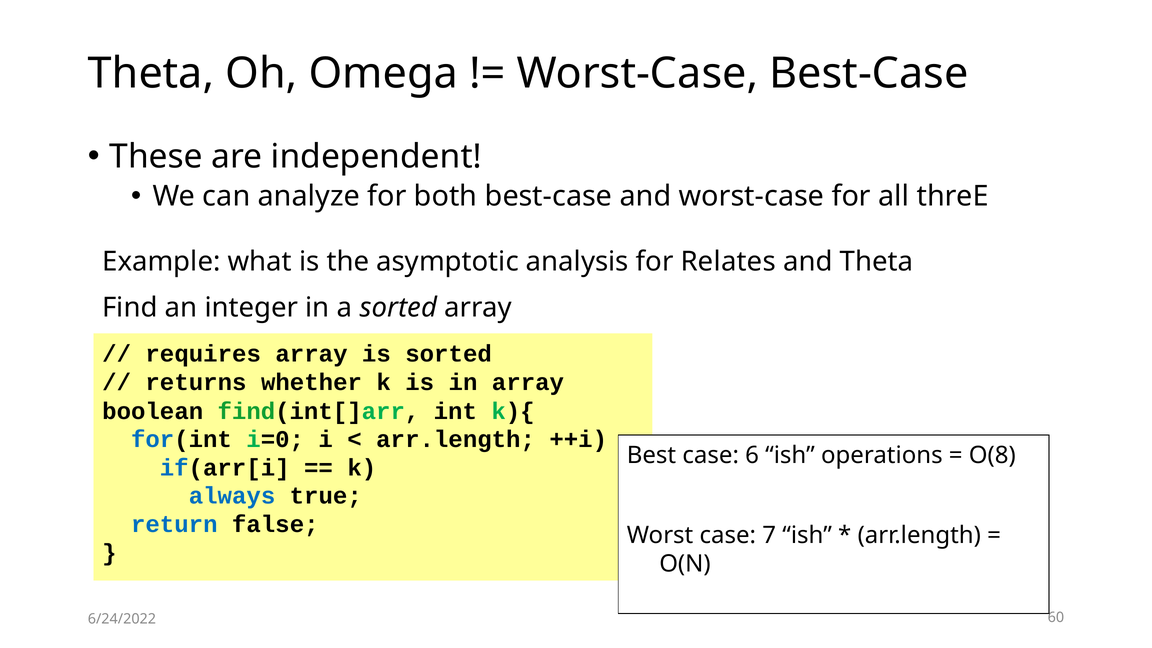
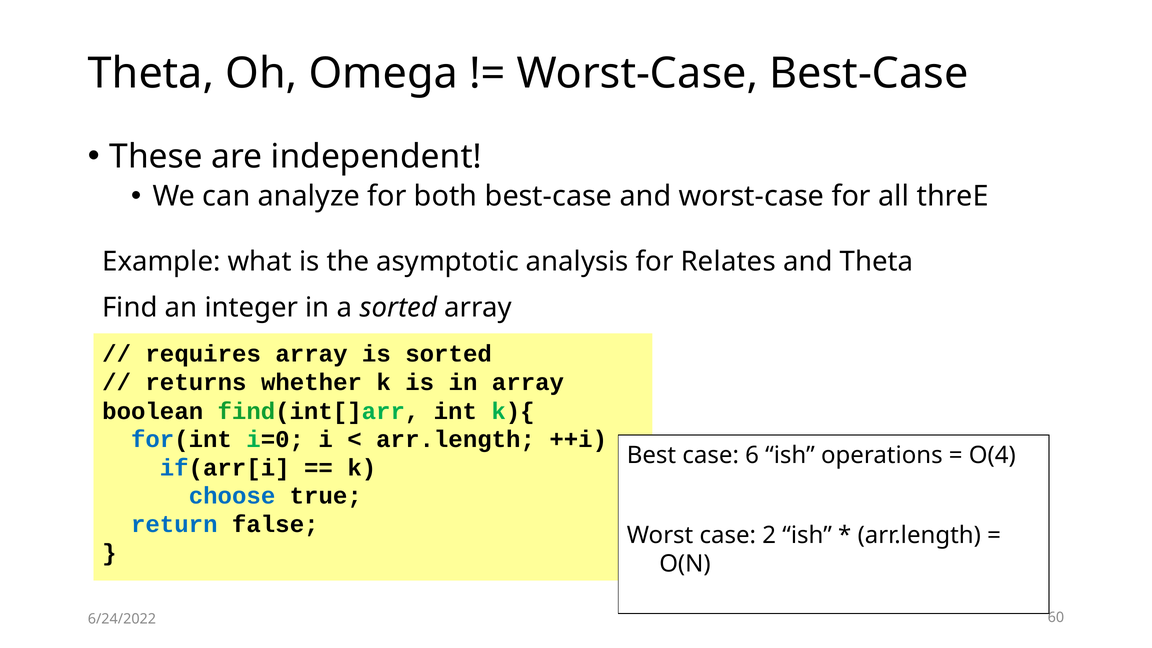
O(8: O(8 -> O(4 (992, 456)
always: always -> choose (232, 496)
7: 7 -> 2 (769, 535)
